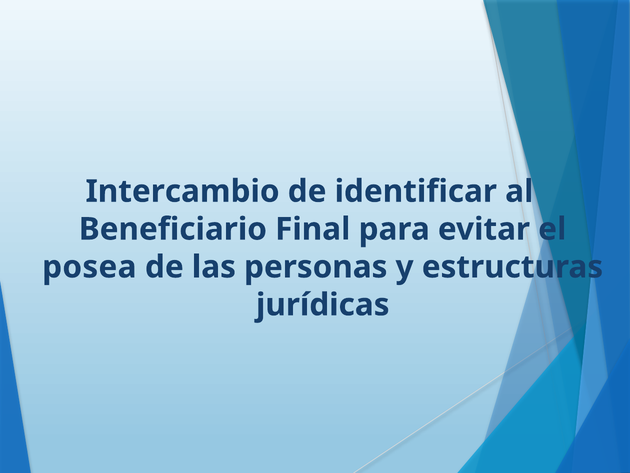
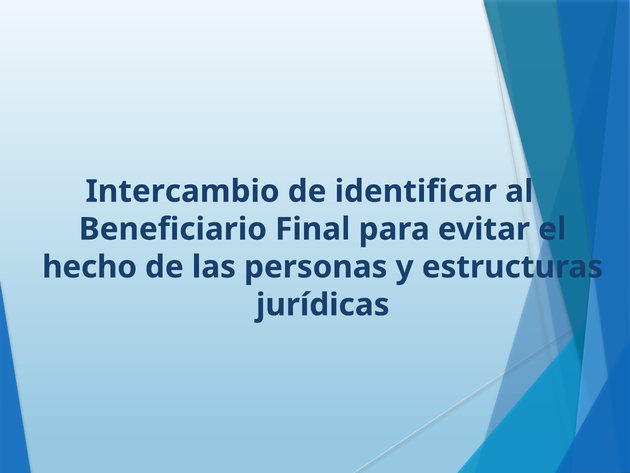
posea: posea -> hecho (90, 267)
